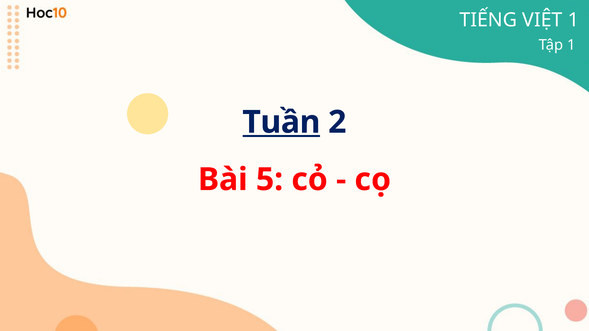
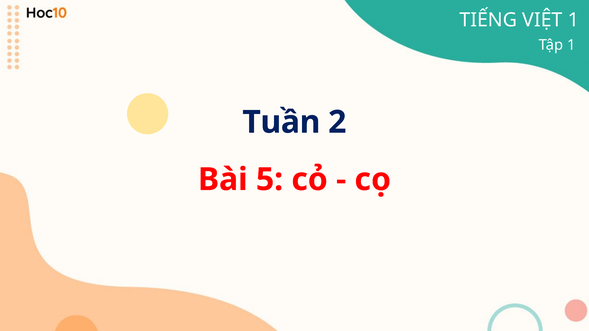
Tuần underline: present -> none (281, 122)
